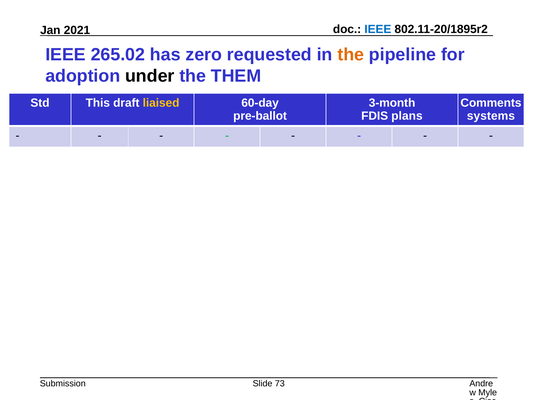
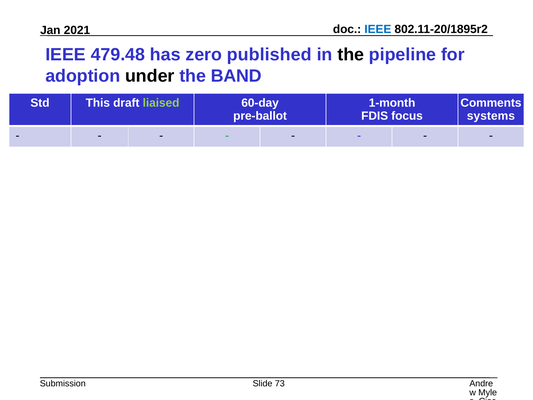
265.02: 265.02 -> 479.48 (118, 55)
requested: requested -> published (269, 55)
the colour: orange -> black (351, 55)
THEM: THEM -> BAND (236, 76)
liaised colour: yellow -> light green (161, 103)
3-month: 3-month -> 1-month (392, 103)
plans: plans -> focus (407, 116)
